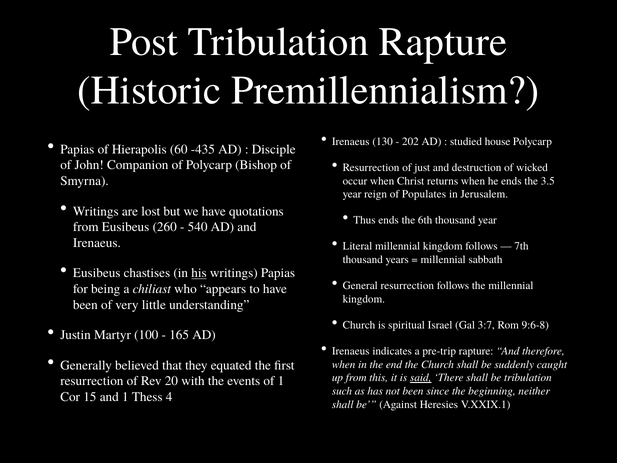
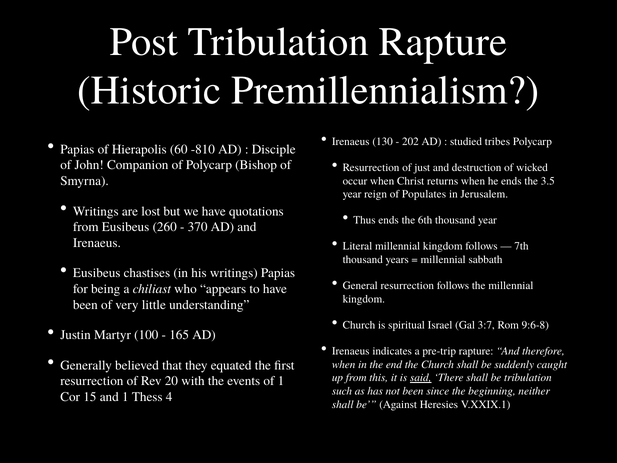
house: house -> tribes (497, 141)
-435: -435 -> -810 (203, 149)
540: 540 -> 370 (198, 227)
his underline: present -> none (199, 273)
